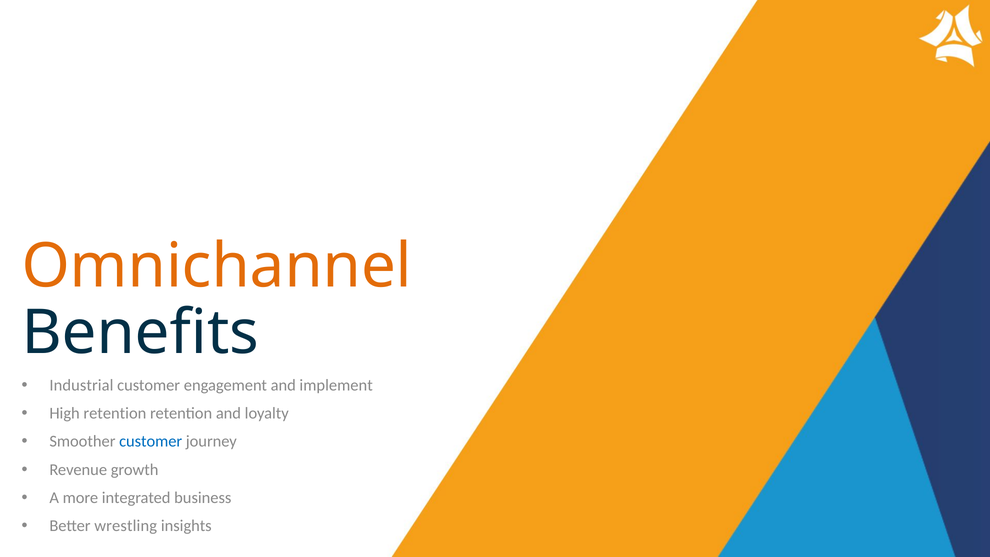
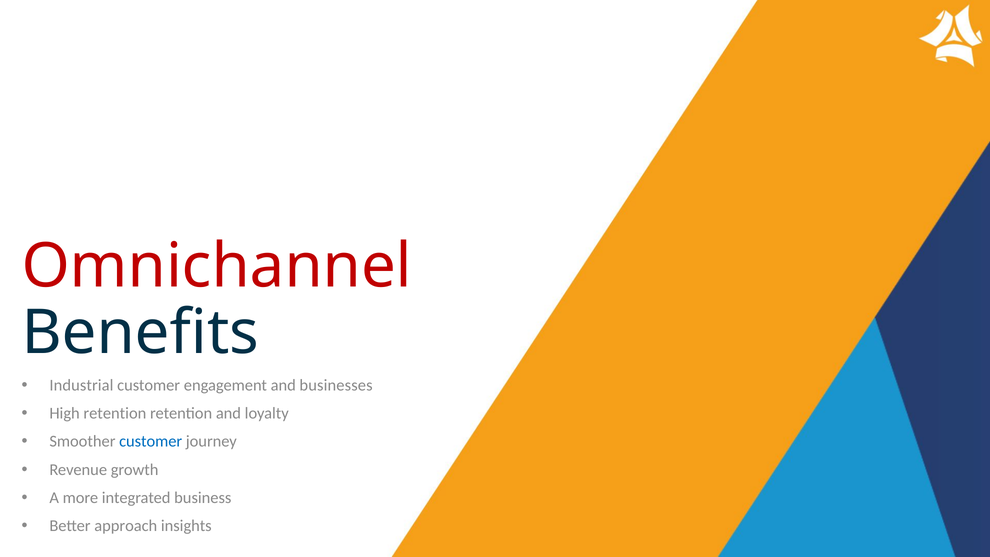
Omnichannel colour: orange -> red (217, 266)
implement: implement -> businesses (336, 385)
wrestling: wrestling -> approach (126, 526)
